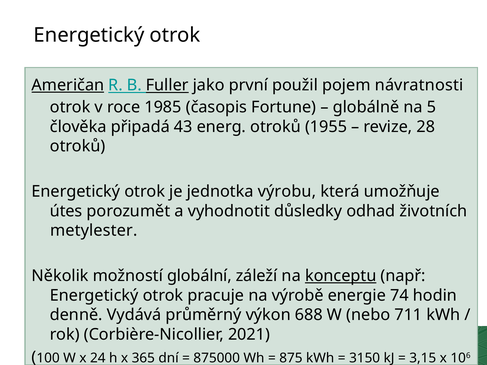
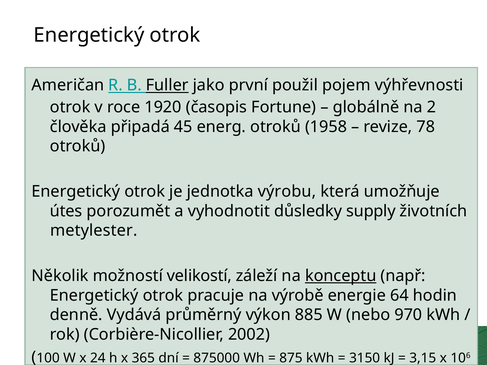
Američan underline: present -> none (68, 85)
návratnosti: návratnosti -> výhřevnosti (419, 85)
1985: 1985 -> 1920 (163, 107)
5: 5 -> 2 (431, 107)
43: 43 -> 45 (183, 127)
1955: 1955 -> 1958 (326, 127)
28: 28 -> 78 (426, 127)
odhad: odhad -> supply (371, 211)
globální: globální -> velikostí (199, 276)
74: 74 -> 64 (399, 296)
688: 688 -> 885 (309, 315)
711: 711 -> 970 (408, 315)
2021: 2021 -> 2002 (249, 335)
